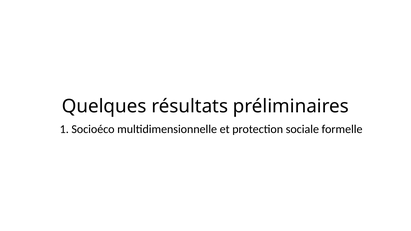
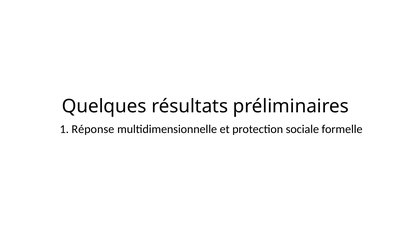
Socioéco: Socioéco -> Réponse (93, 129)
